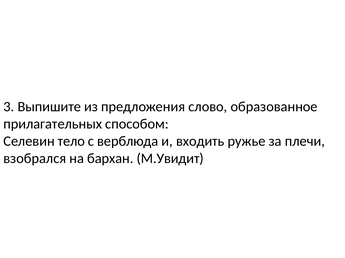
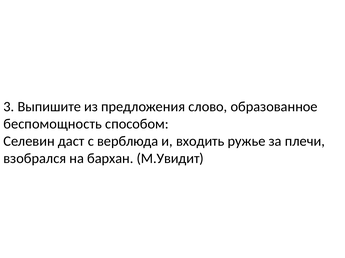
прилагательных: прилагательных -> беспомощность (53, 124)
тело: тело -> даст (71, 142)
